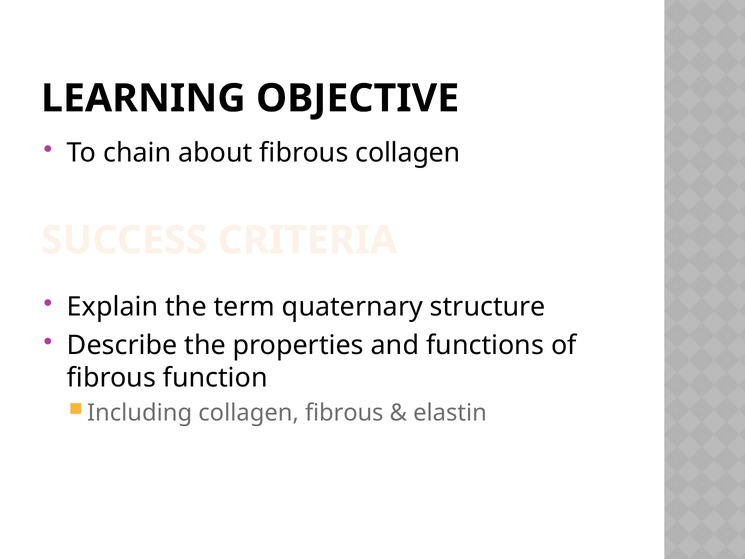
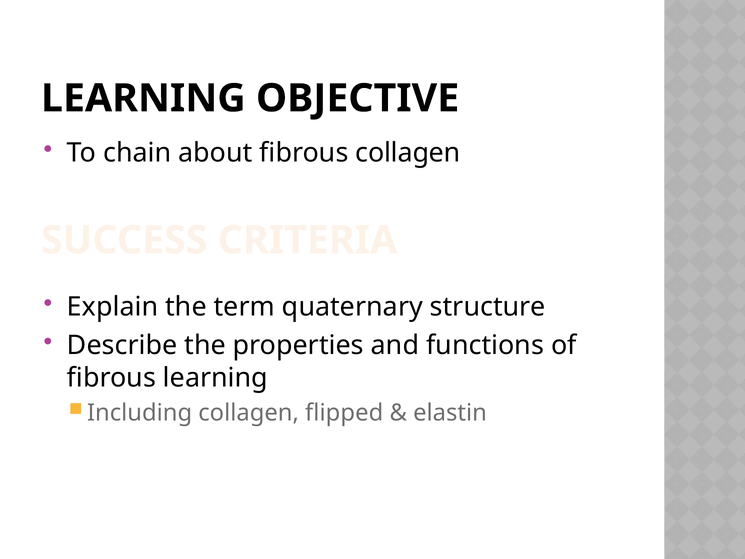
fibrous function: function -> learning (215, 377)
collagen fibrous: fibrous -> flipped (344, 413)
